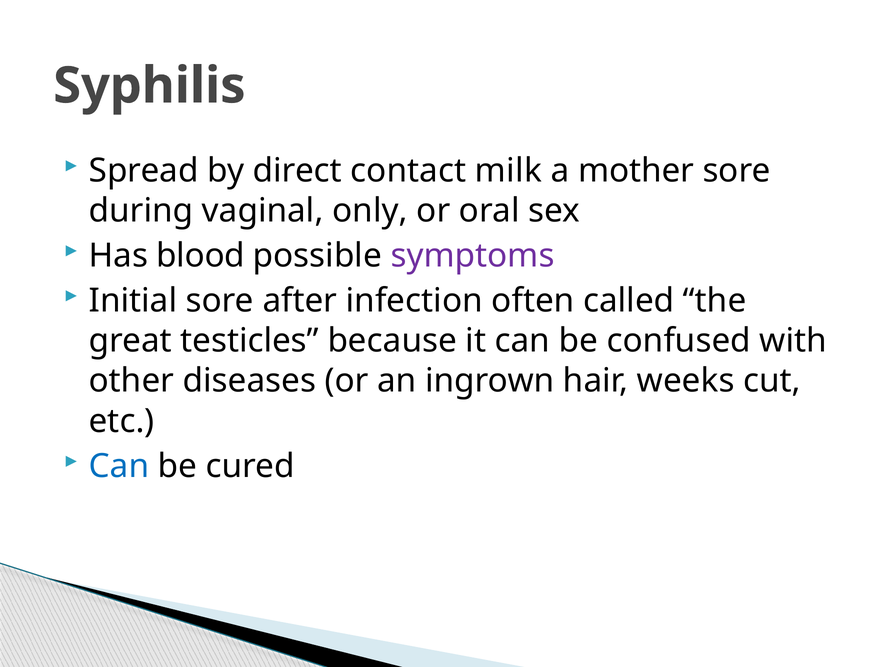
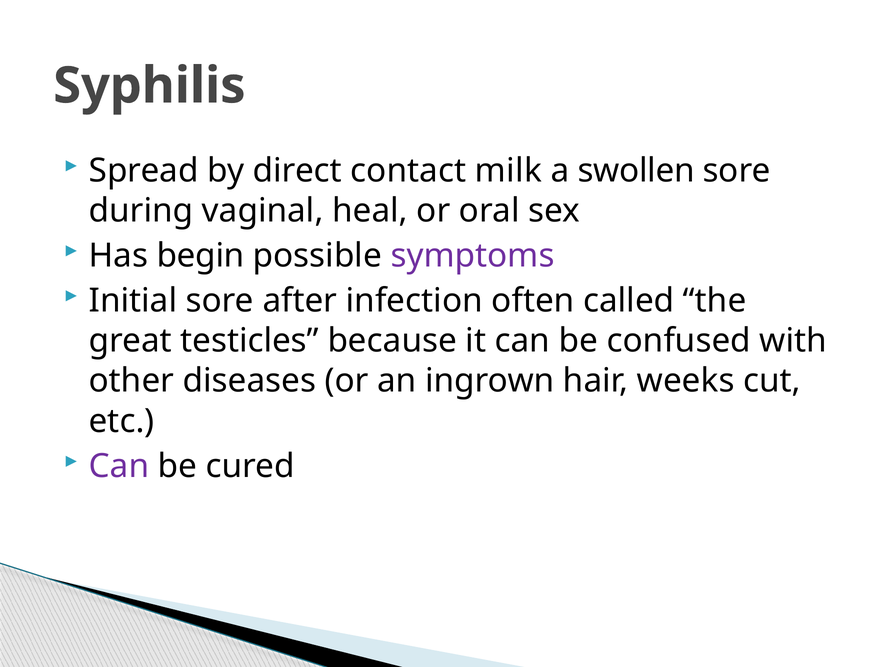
mother: mother -> swollen (636, 171)
only: only -> heal (370, 211)
blood: blood -> begin (201, 256)
Can colour: blue -> purple (119, 466)
